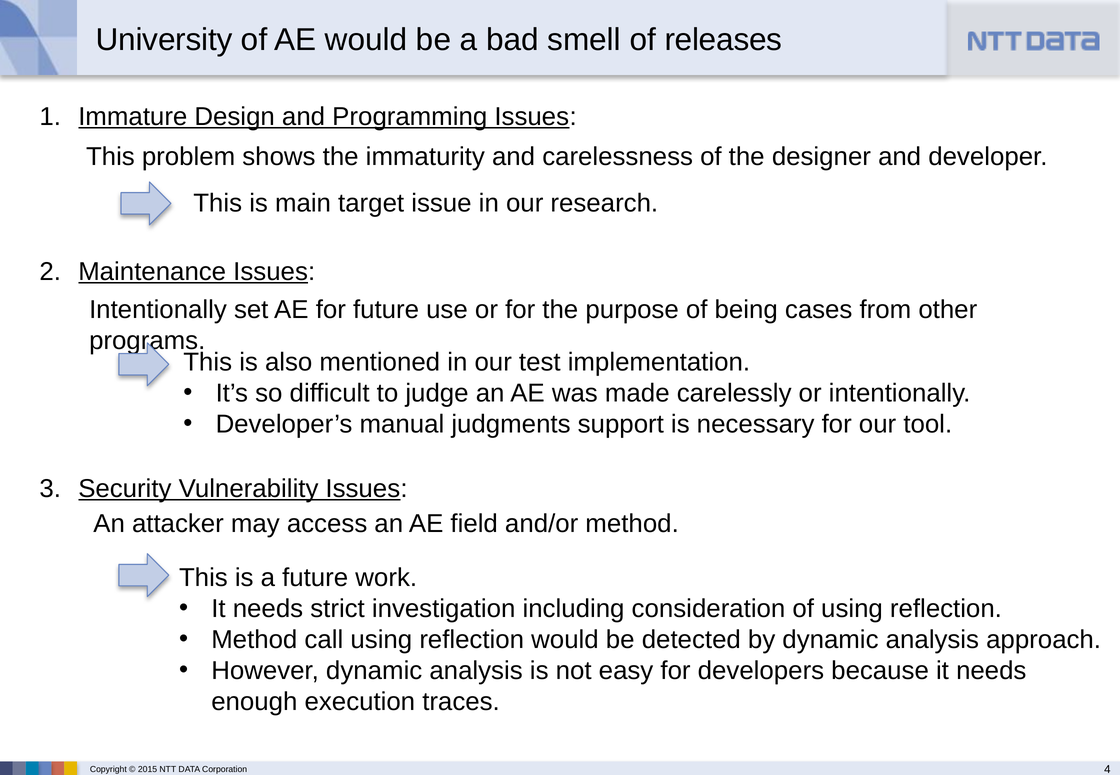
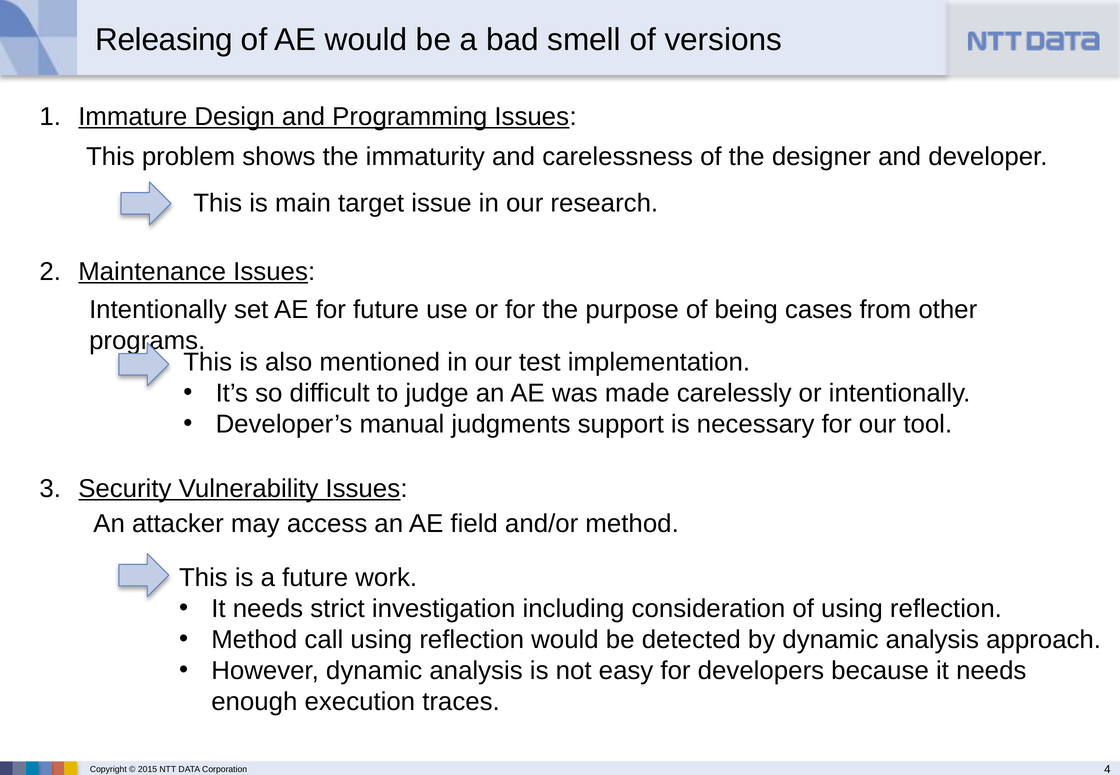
University: University -> Releasing (164, 40)
releases: releases -> versions (723, 40)
